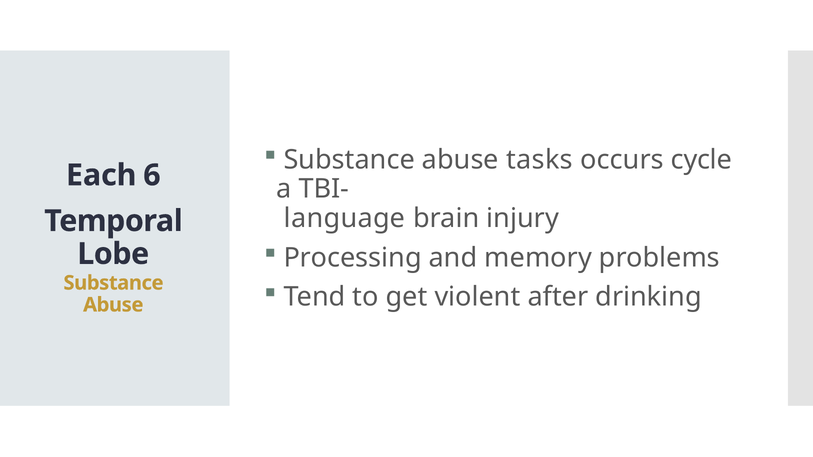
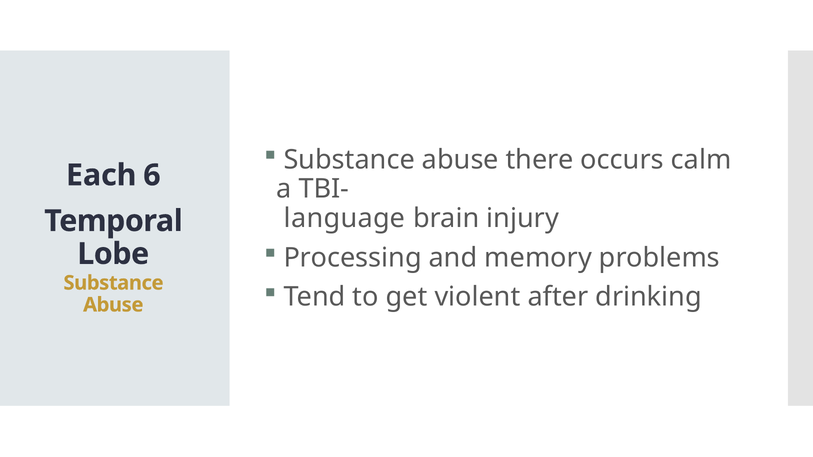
tasks: tasks -> there (540, 160)
cycle: cycle -> calm (701, 160)
